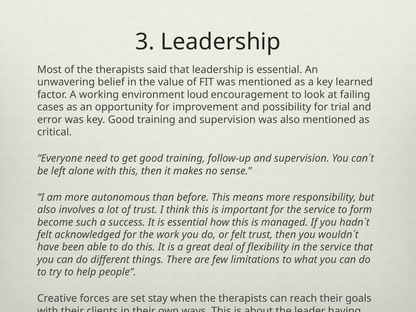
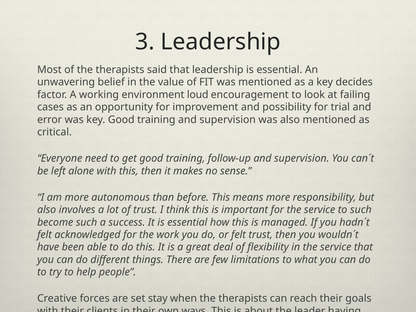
learned: learned -> decides (354, 82)
to form: form -> such (361, 210)
